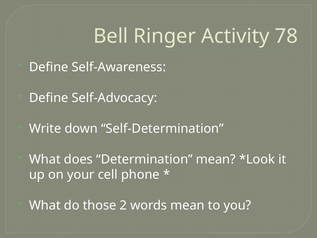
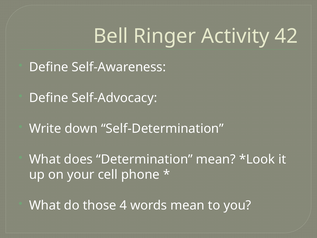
78: 78 -> 42 (286, 36)
2: 2 -> 4 (123, 205)
